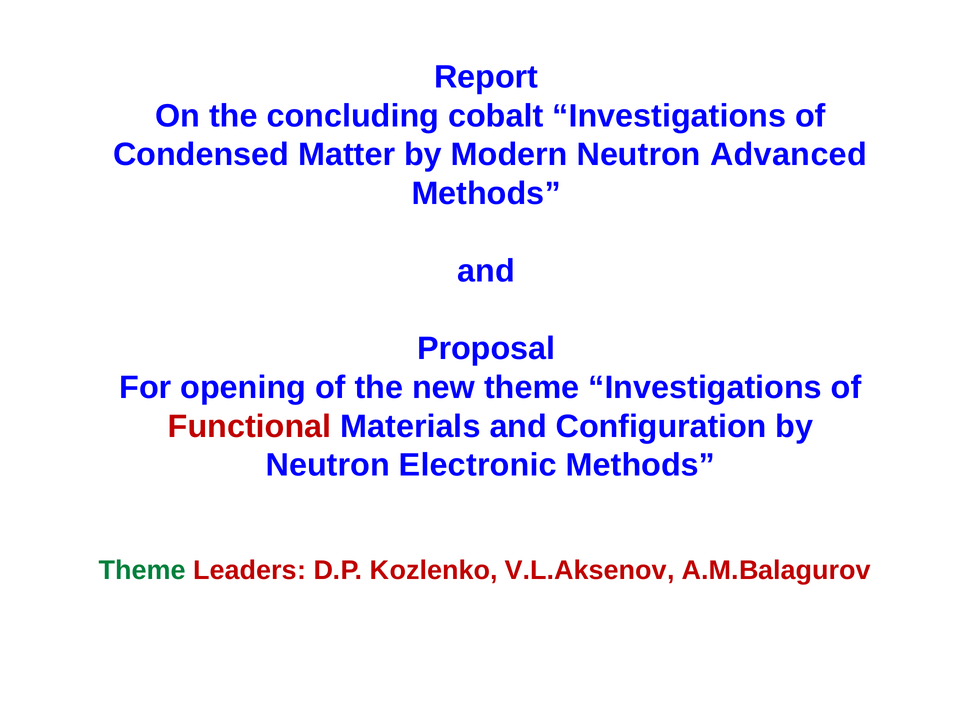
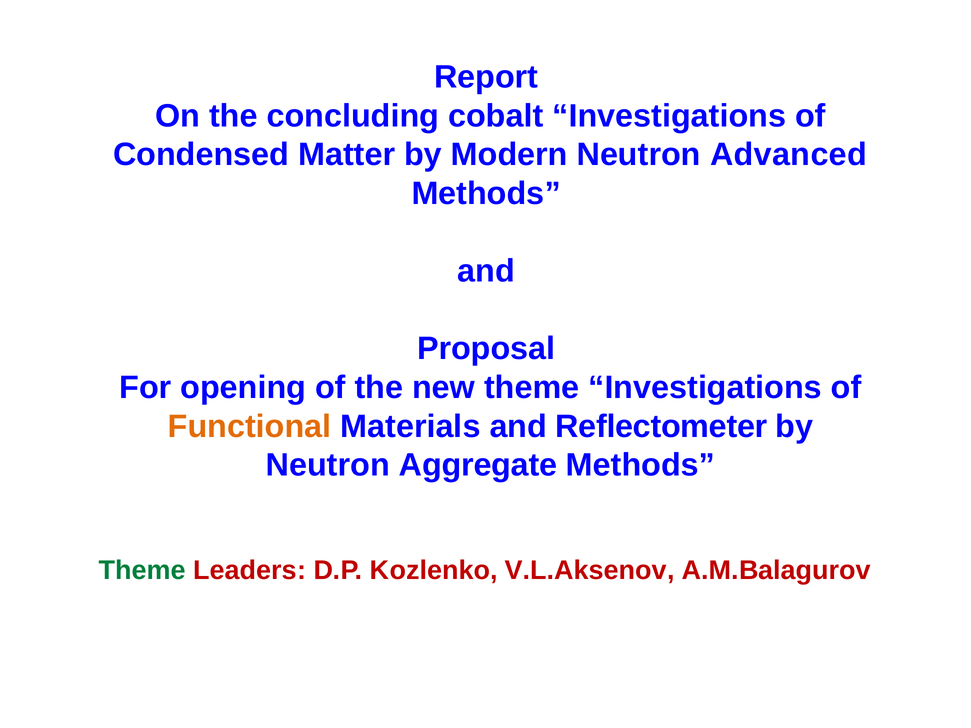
Functional colour: red -> orange (250, 427)
Configuration: Configuration -> Reflectometer (661, 427)
Electronic: Electronic -> Aggregate (478, 465)
